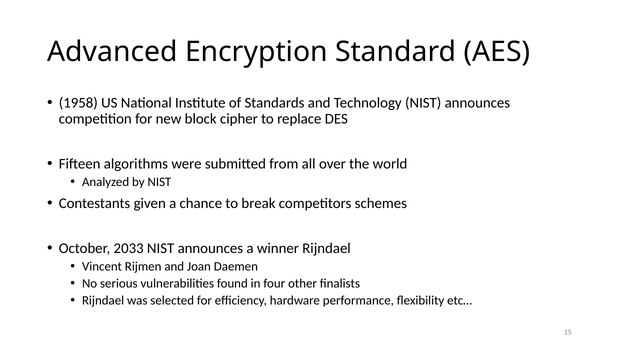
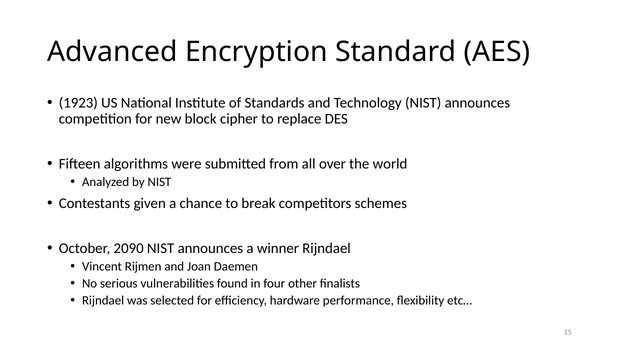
1958: 1958 -> 1923 (78, 103)
2033: 2033 -> 2090 (129, 248)
